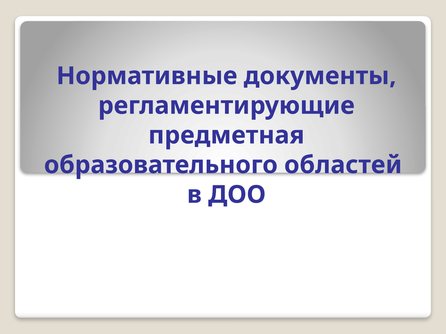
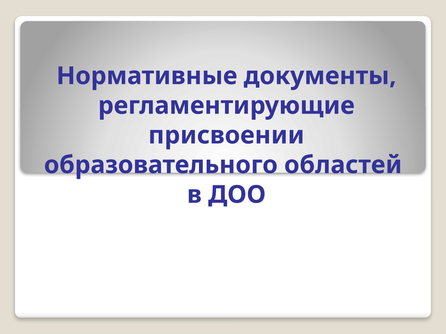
предметная: предметная -> присвоении (226, 136)
